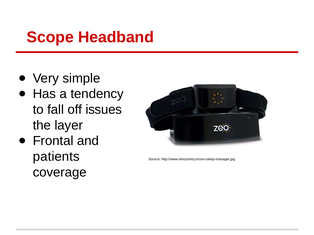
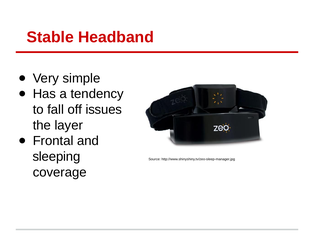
Scope: Scope -> Stable (50, 37)
patients: patients -> sleeping (56, 157)
